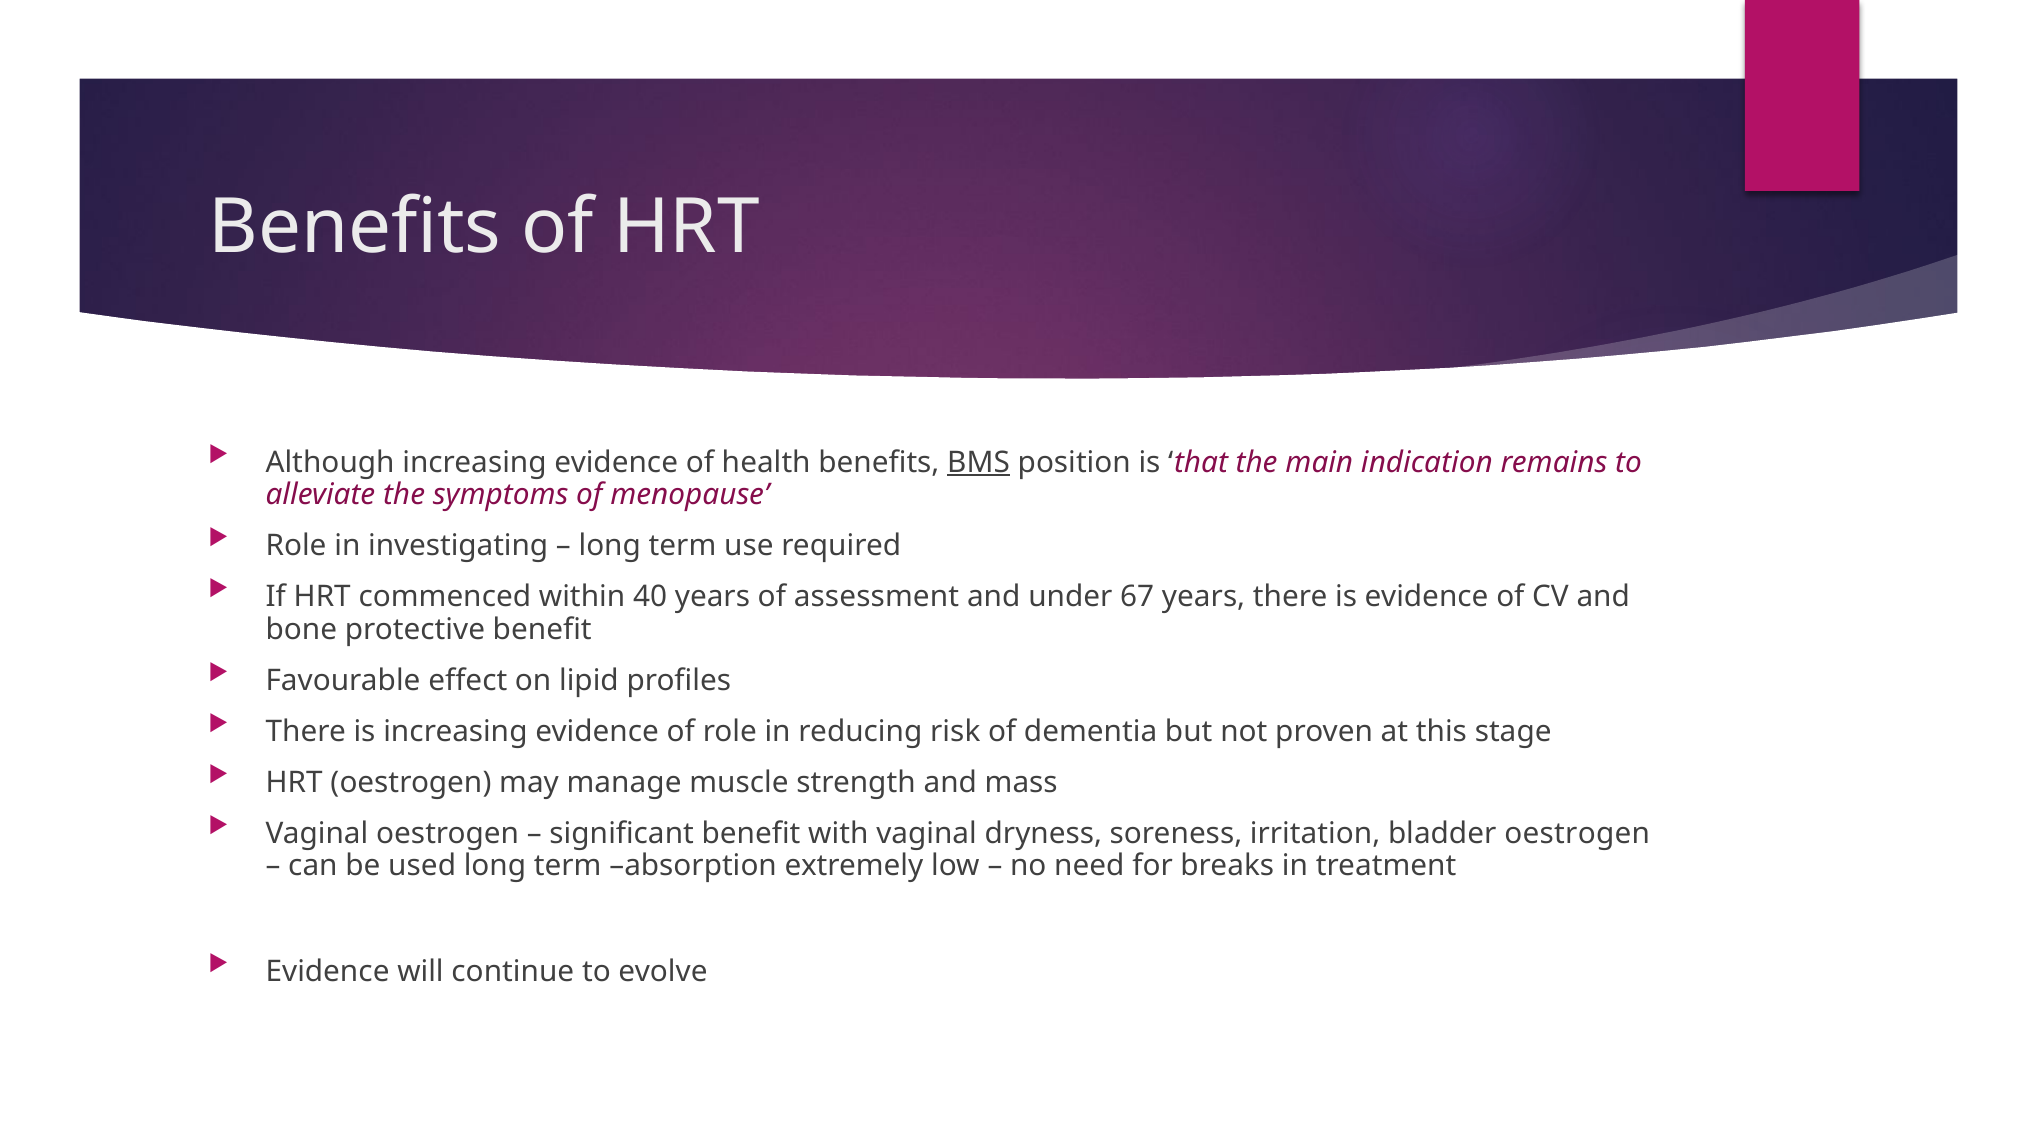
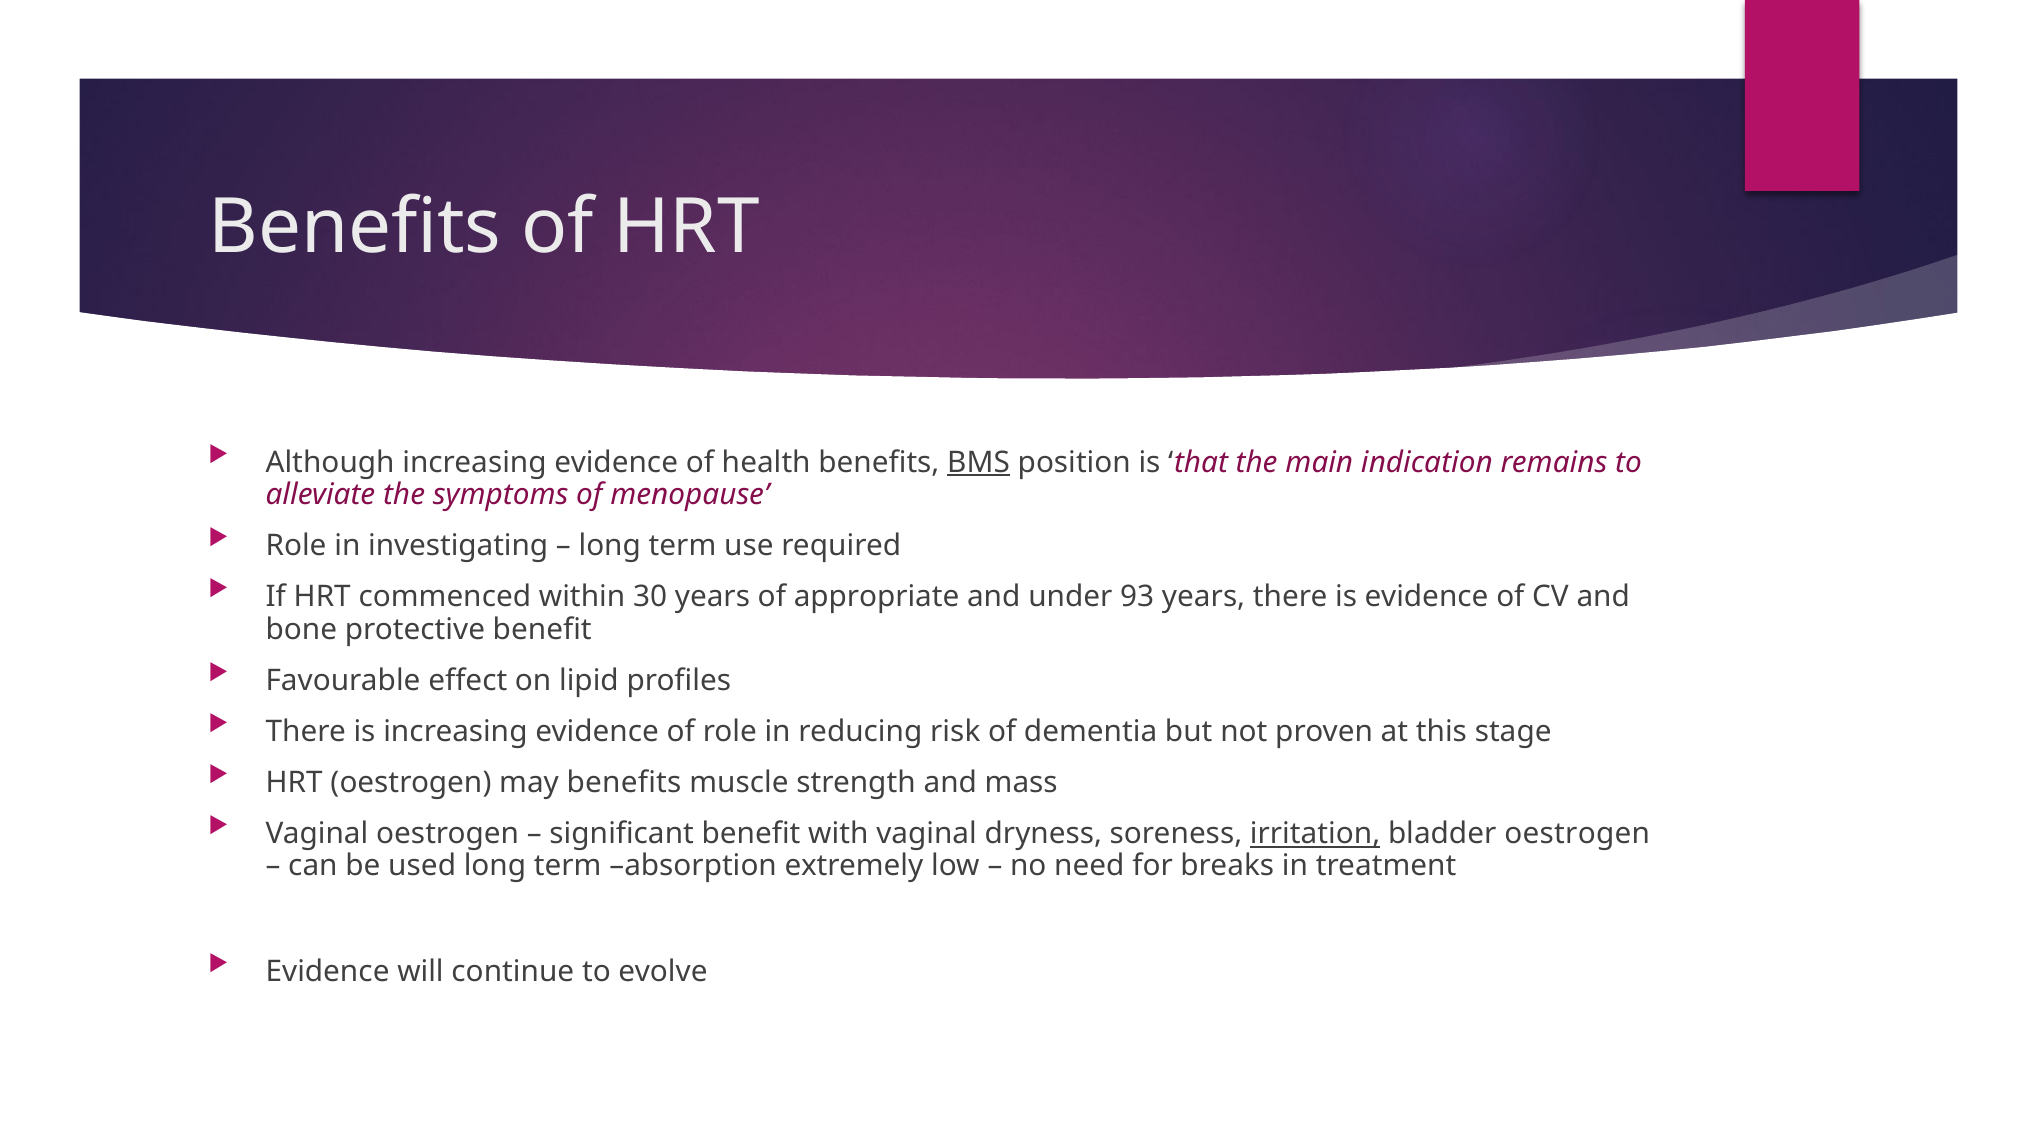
40: 40 -> 30 (650, 597)
assessment: assessment -> appropriate (877, 597)
67: 67 -> 93 (1137, 597)
may manage: manage -> benefits (624, 783)
irritation underline: none -> present (1315, 834)
